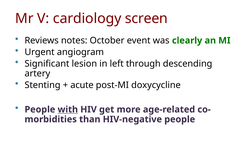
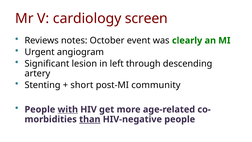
acute: acute -> short (82, 85)
doxycycline: doxycycline -> community (156, 85)
than underline: none -> present (90, 119)
